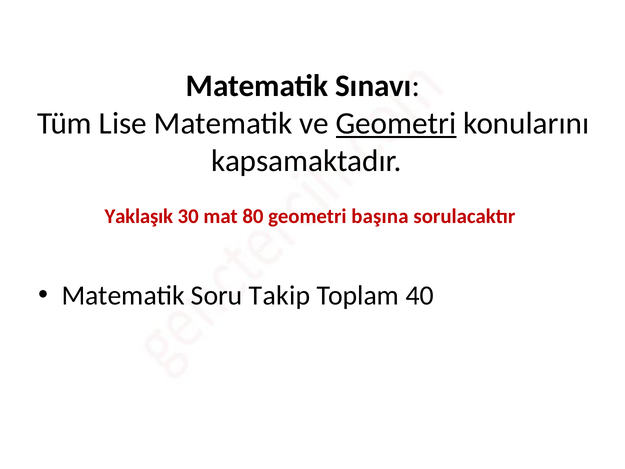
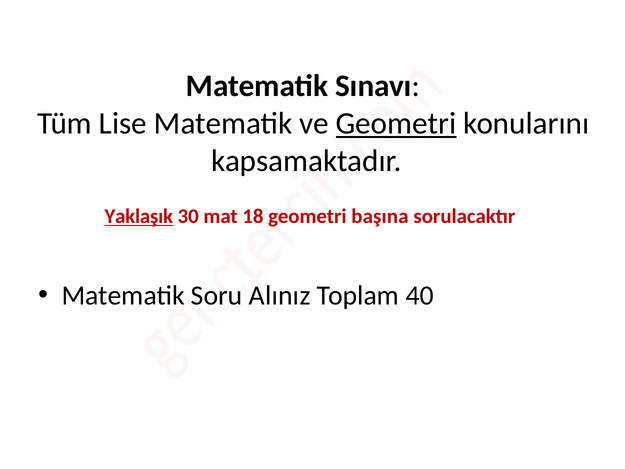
Yaklaşık underline: none -> present (139, 216)
80: 80 -> 18 (253, 216)
Takip: Takip -> Alınız (280, 296)
